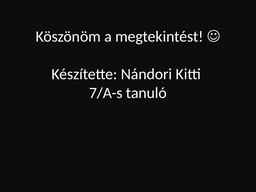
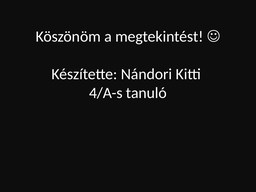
7/A-s: 7/A-s -> 4/A-s (106, 93)
